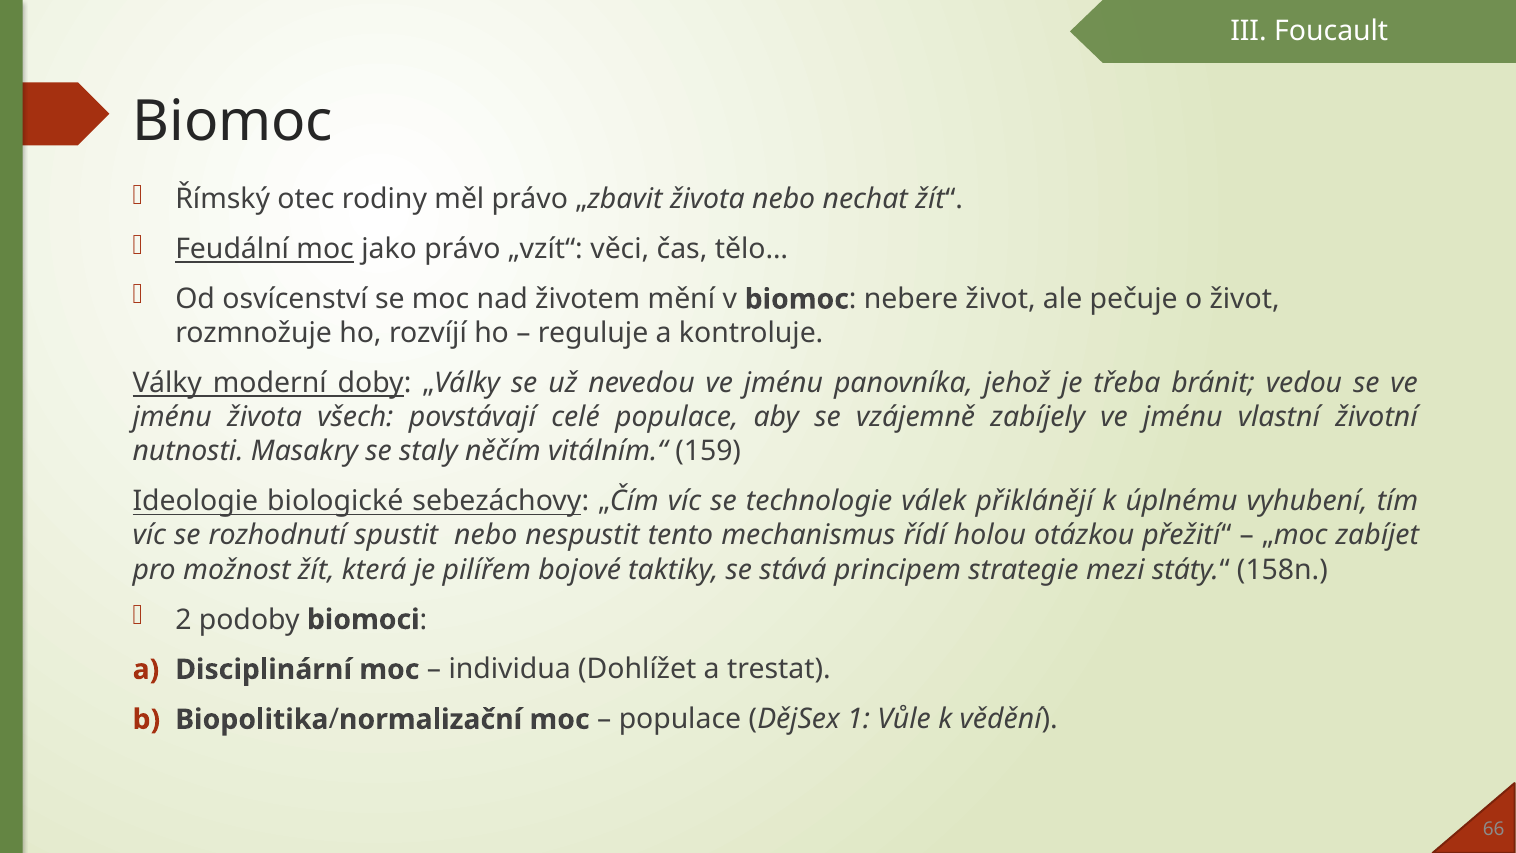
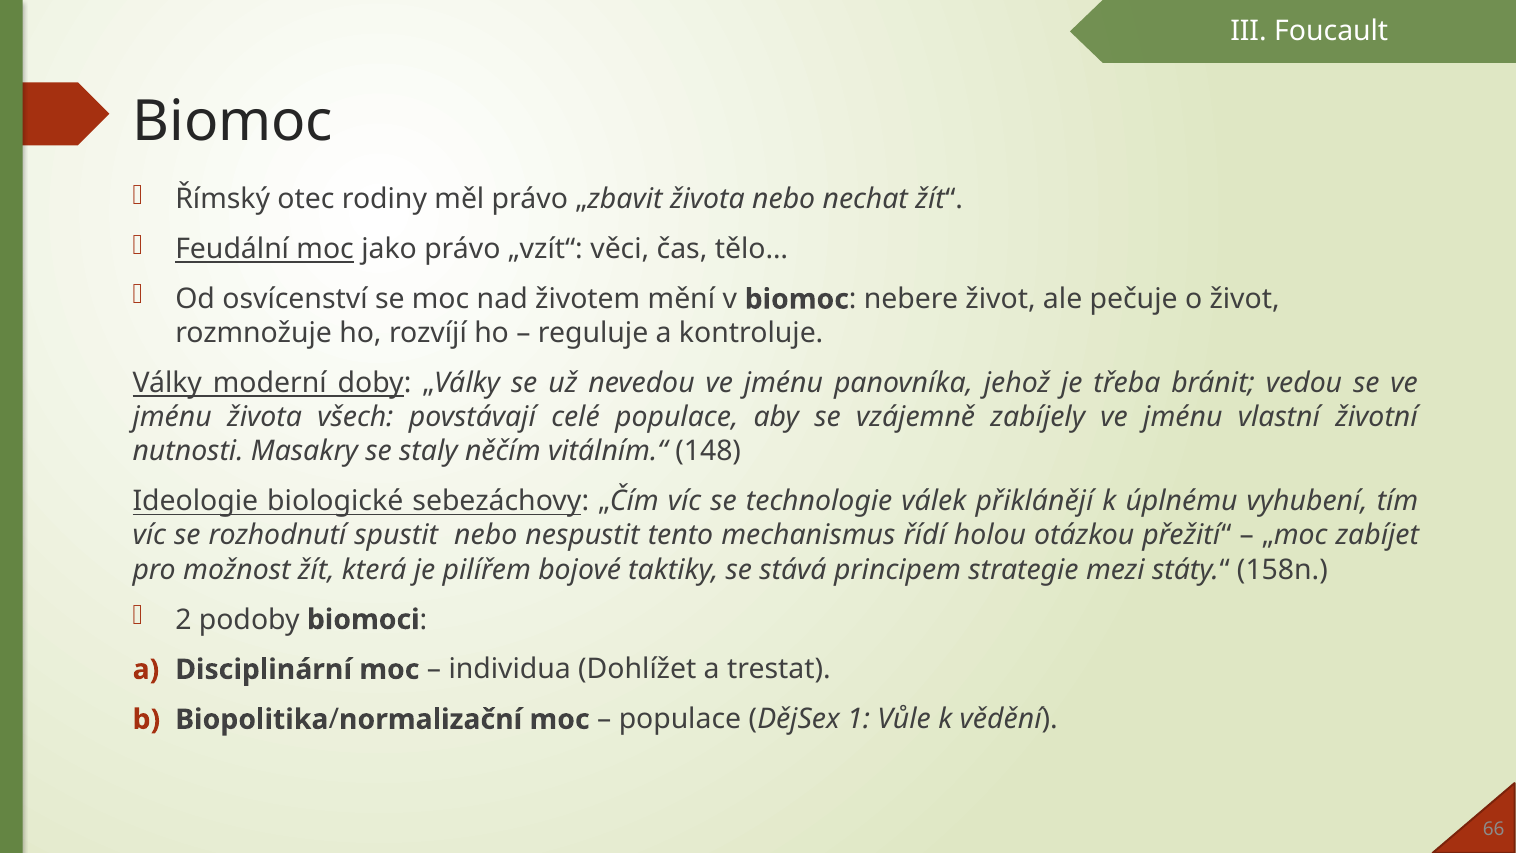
159: 159 -> 148 (708, 451)
